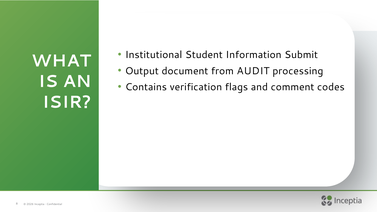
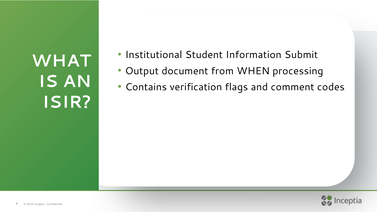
AUDIT: AUDIT -> WHEN (253, 71)
